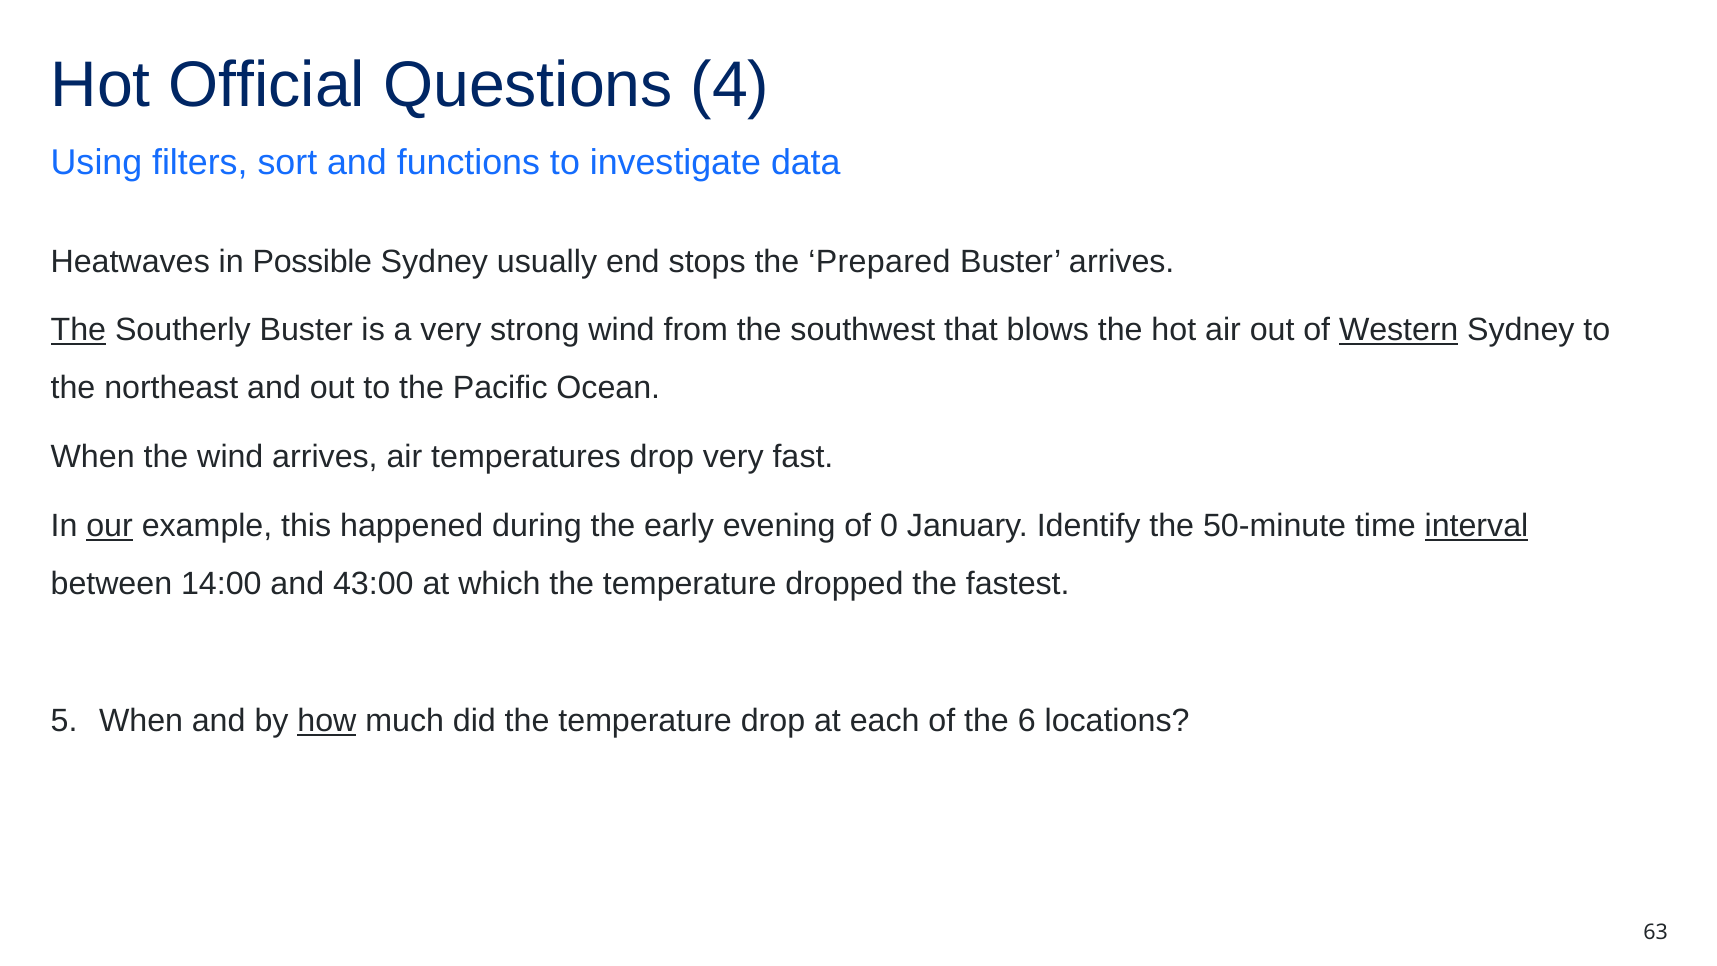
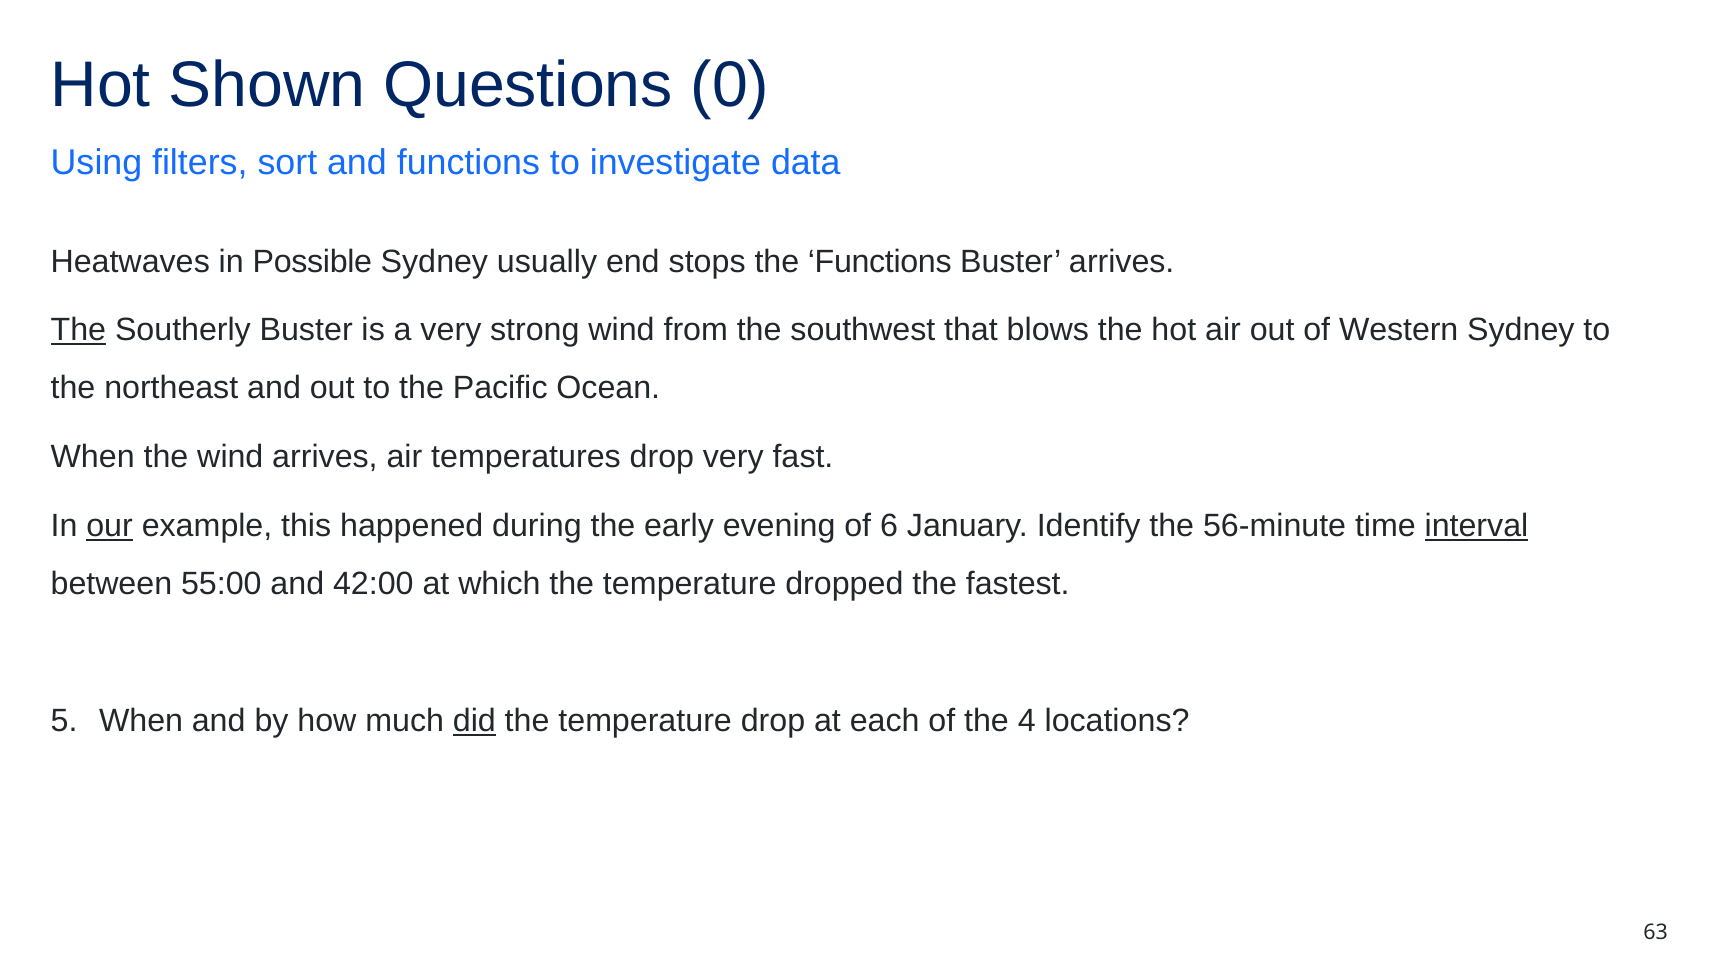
Official: Official -> Shown (267, 85)
4: 4 -> 0 (730, 85)
the Prepared: Prepared -> Functions (880, 262)
Western underline: present -> none (1399, 330)
0: 0 -> 6 (889, 526)
50-minute: 50-minute -> 56-minute (1275, 526)
14:00: 14:00 -> 55:00 (221, 584)
43:00: 43:00 -> 42:00 (373, 584)
how underline: present -> none (327, 721)
did underline: none -> present (474, 721)
6: 6 -> 4 (1027, 721)
